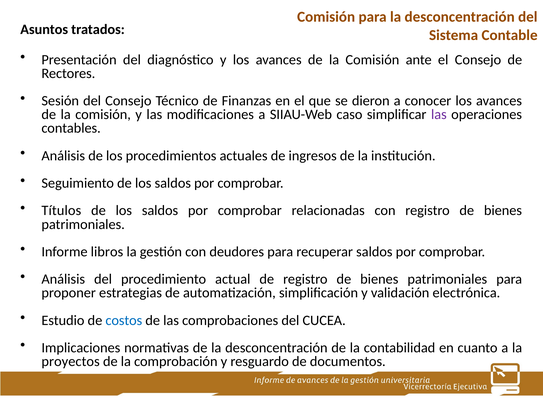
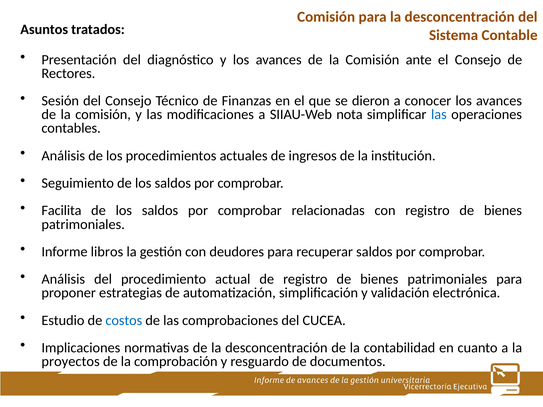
caso: caso -> nota (349, 115)
las colour: purple -> blue (439, 115)
Títulos: Títulos -> Facilita (61, 211)
